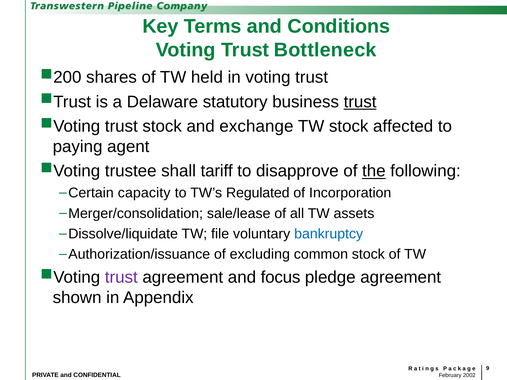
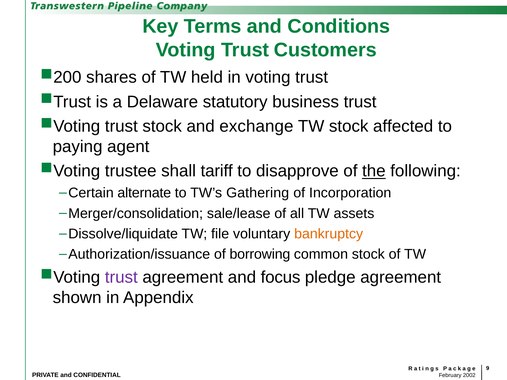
Bottleneck: Bottleneck -> Customers (325, 50)
trust underline: present -> none (360, 102)
capacity: capacity -> alternate (144, 193)
Regulated: Regulated -> Gathering (258, 193)
bankruptcy colour: blue -> orange (329, 234)
excluding: excluding -> borrowing (260, 254)
